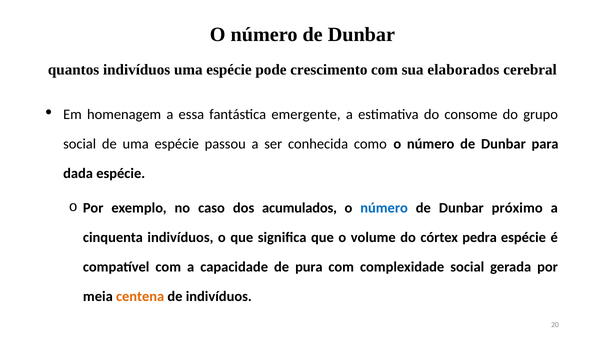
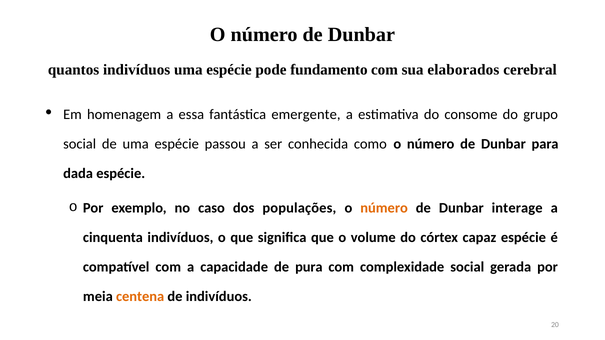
crescimento: crescimento -> fundamento (329, 70)
acumulados: acumulados -> populações (299, 208)
número colour: blue -> orange (384, 208)
próximo: próximo -> interage (517, 208)
pedra: pedra -> capaz (479, 238)
